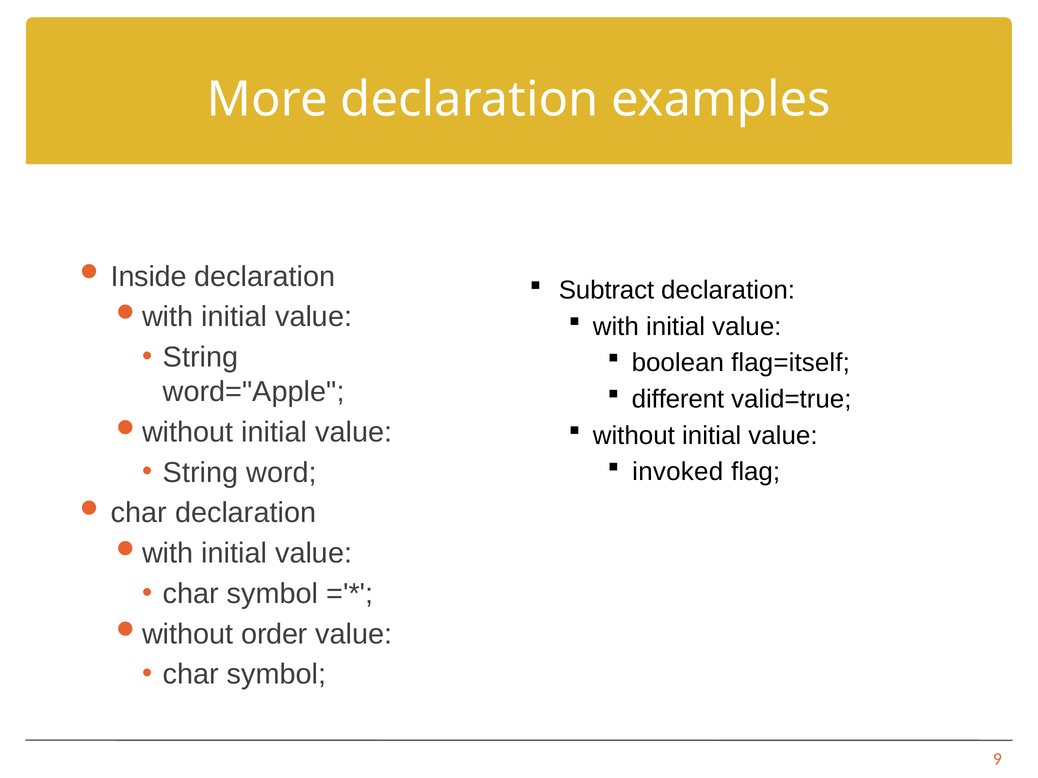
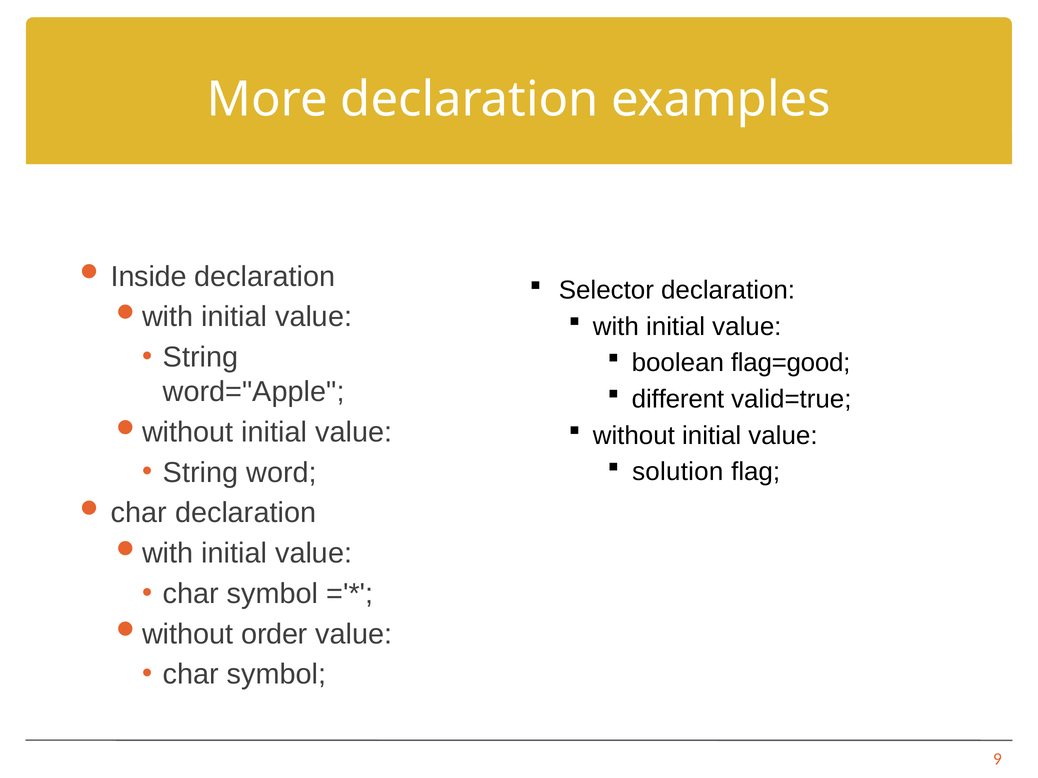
Subtract: Subtract -> Selector (606, 290)
flag=itself: flag=itself -> flag=good (791, 363)
invoked: invoked -> solution (678, 472)
